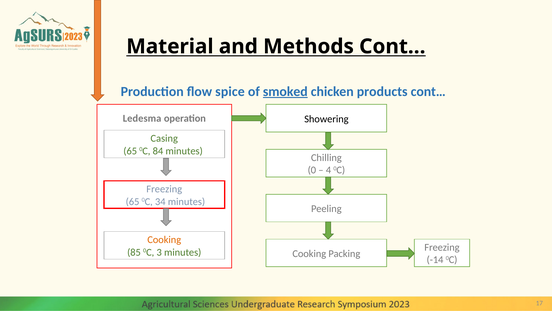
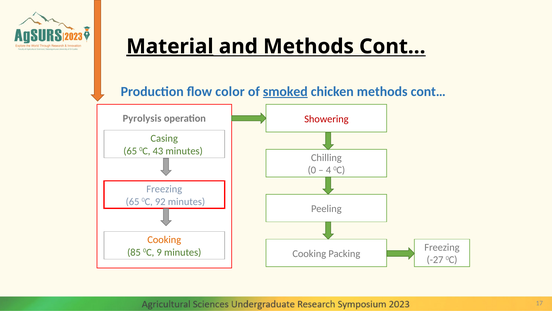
Material underline: none -> present (170, 46)
spice: spice -> color (230, 91)
chicken products: products -> methods (382, 91)
Ledesma: Ledesma -> Pyrolysis (142, 118)
Showering colour: black -> red (326, 119)
84: 84 -> 43 (158, 151)
34: 34 -> 92 (160, 201)
3: 3 -> 9 (159, 252)
-14: -14 -> -27 (435, 259)
